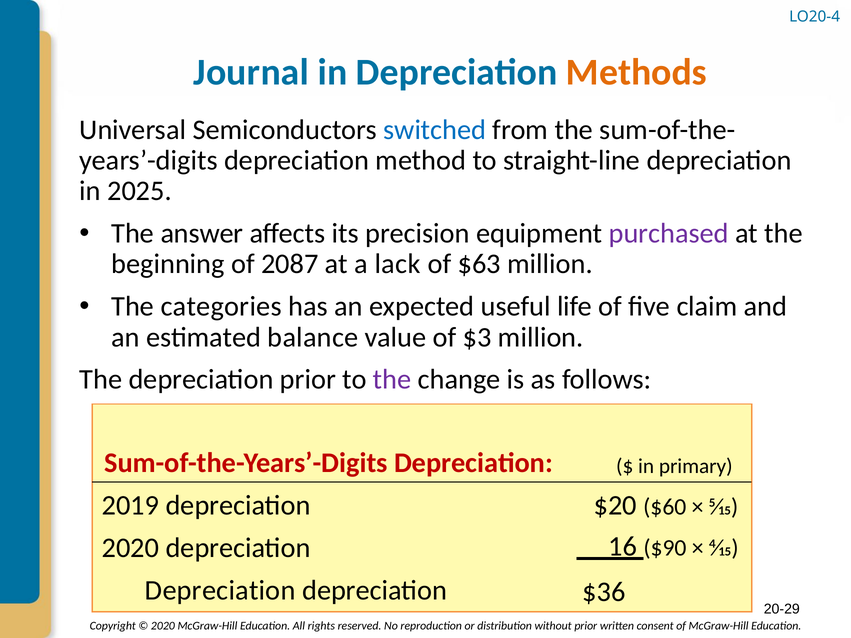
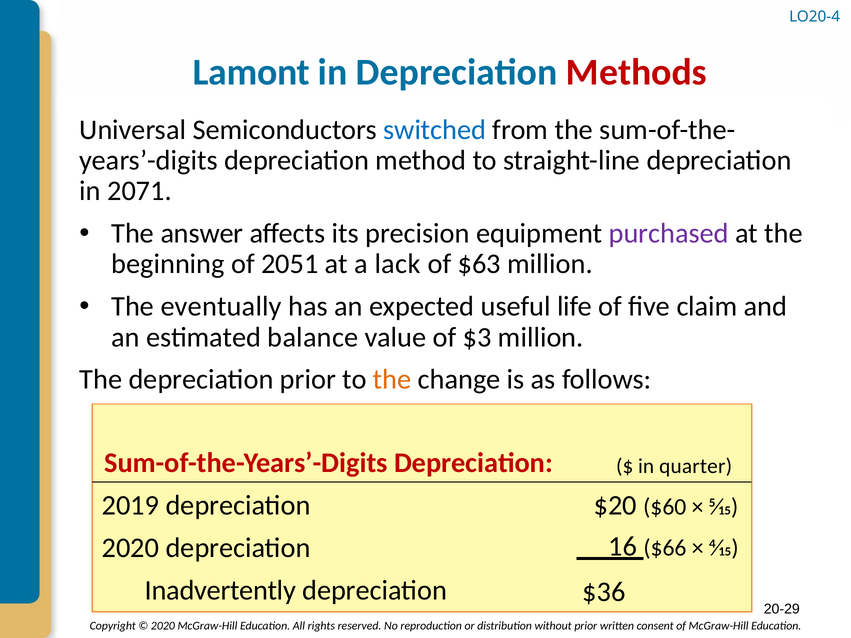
Journal: Journal -> Lamont (251, 72)
Methods colour: orange -> red (637, 72)
2025: 2025 -> 2071 (139, 191)
2087: 2087 -> 2051 (290, 264)
categories: categories -> eventually (221, 307)
the colour: purple -> orange (392, 380)
primary: primary -> quarter (696, 466)
$90: $90 -> $66 (665, 548)
Depreciation: Depreciation -> Inadvertently (220, 590)
